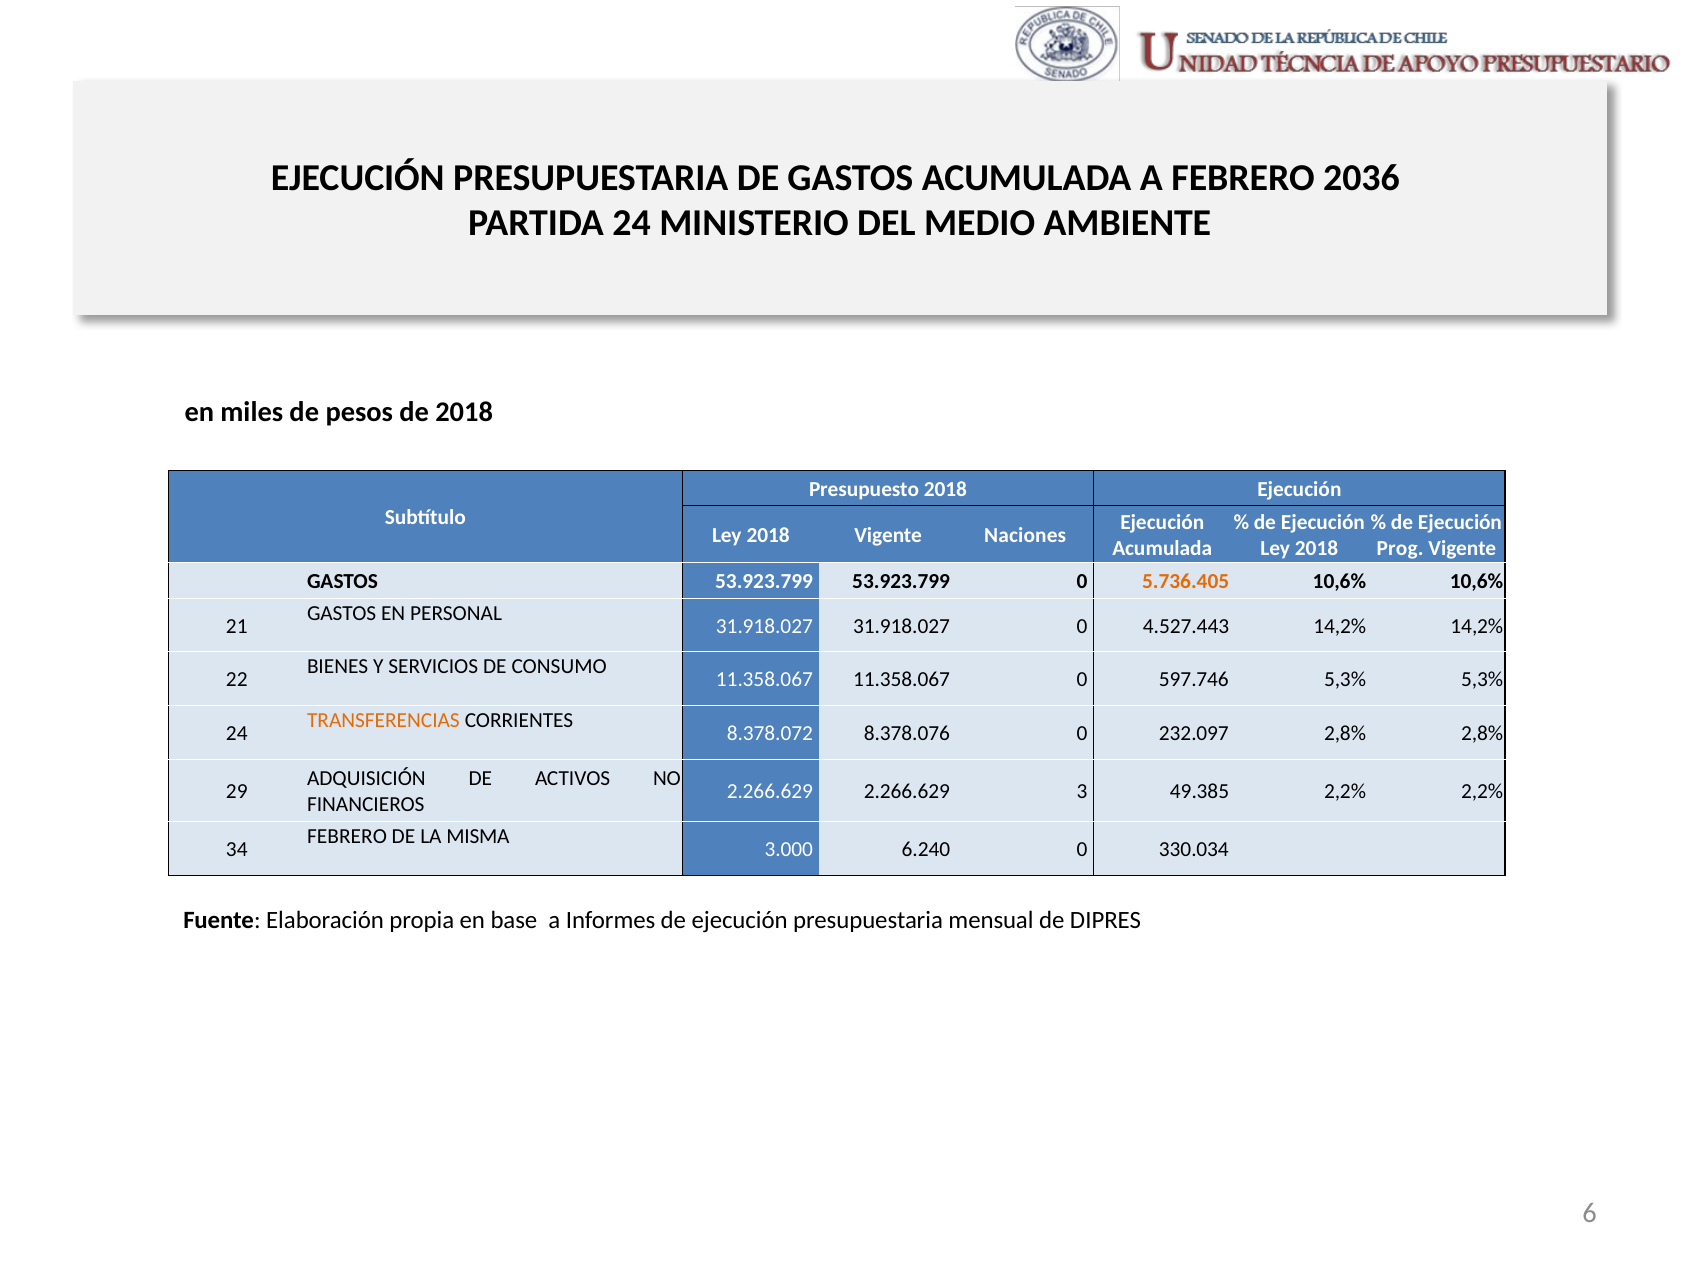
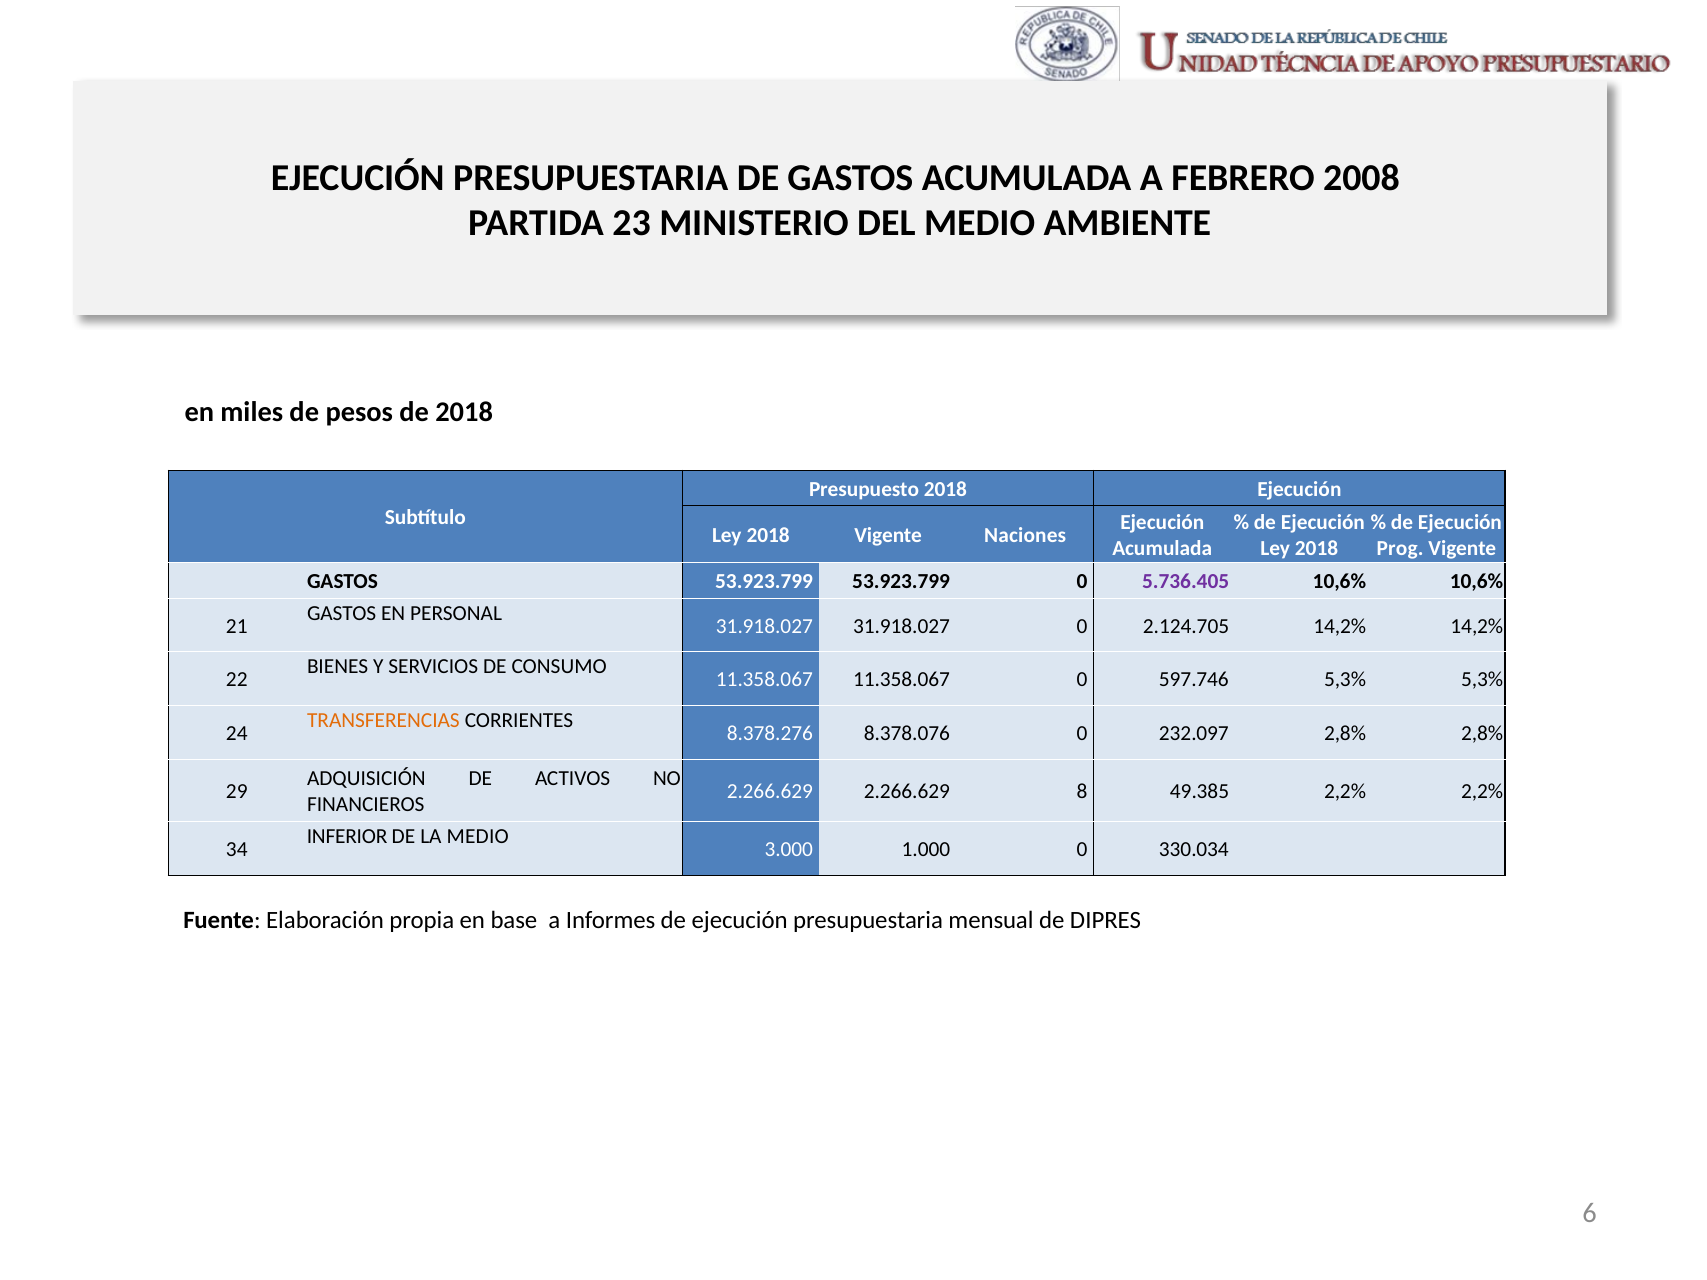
2036: 2036 -> 2008 (1361, 178)
PARTIDA 24: 24 -> 23 (632, 223)
5.736.405 colour: orange -> purple (1186, 582)
4.527.443: 4.527.443 -> 2.124.705 (1186, 626)
8.378.072: 8.378.072 -> 8.378.276 (770, 734)
3: 3 -> 8 (1082, 792)
FEBRERO: FEBRERO -> INFERIOR (347, 837)
LA MISMA: MISMA -> MEDIO (478, 837)
6.240: 6.240 -> 1.000 (926, 849)
